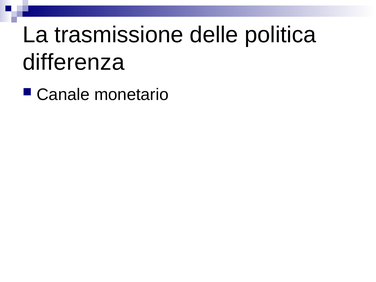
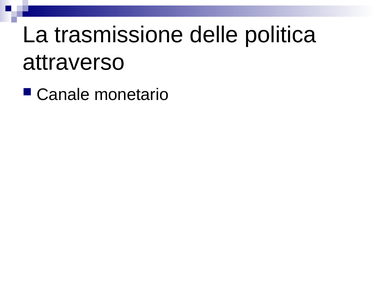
differenza: differenza -> attraverso (74, 62)
